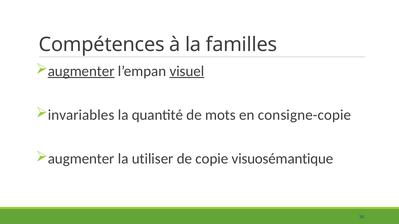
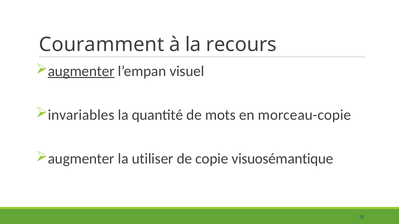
Compétences: Compétences -> Couramment (102, 45)
familles: familles -> recours (241, 45)
visuel underline: present -> none (187, 71)
consigne-copie: consigne-copie -> morceau-copie (305, 115)
